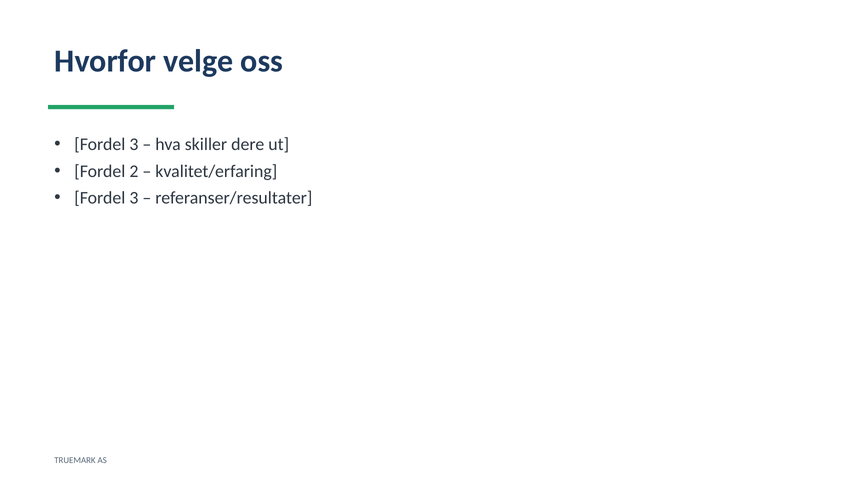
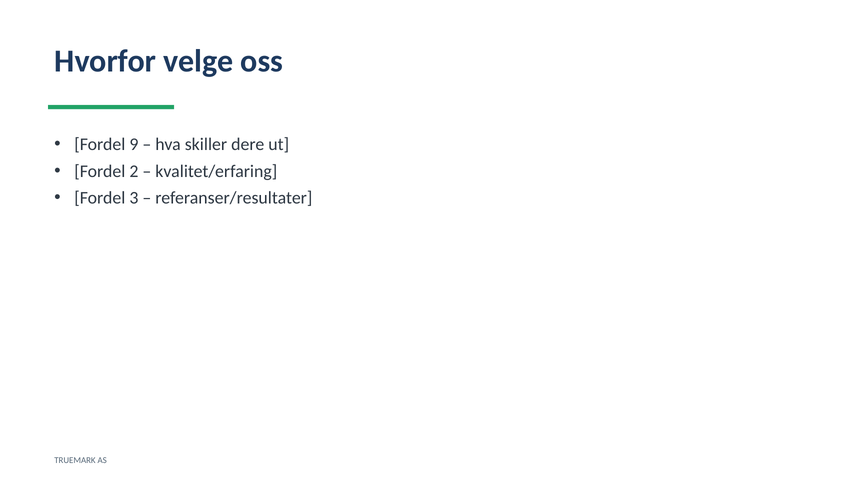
3: 3 -> 9 (134, 145)
